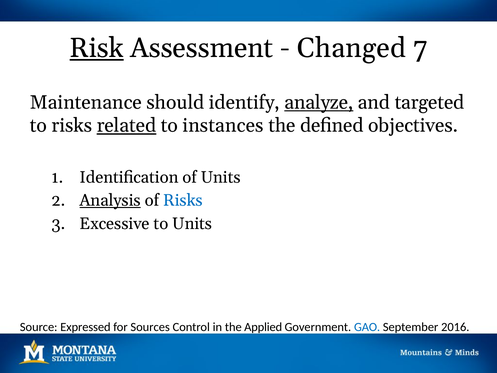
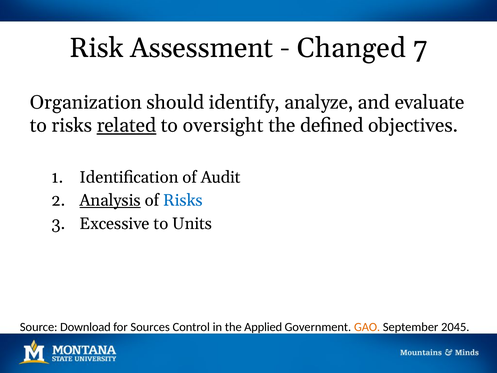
Risk underline: present -> none (97, 48)
Maintenance: Maintenance -> Organization (86, 102)
analyze underline: present -> none (319, 102)
targeted: targeted -> evaluate (430, 102)
instances: instances -> oversight (223, 126)
of Units: Units -> Audit (221, 177)
Expressed: Expressed -> Download (85, 327)
GAO colour: blue -> orange (367, 327)
2016: 2016 -> 2045 (455, 327)
